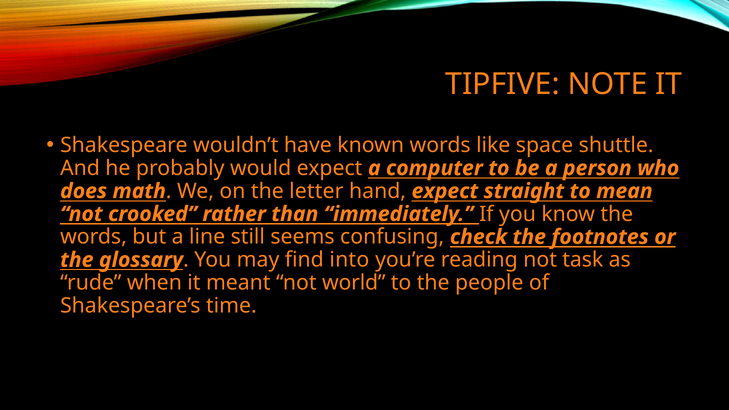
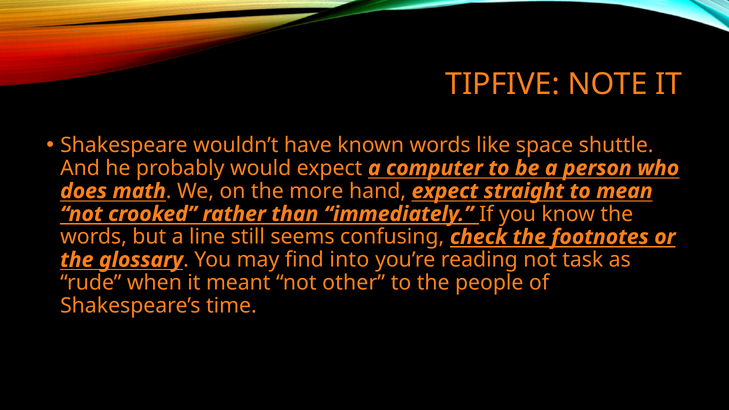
letter: letter -> more (316, 191)
world: world -> other (354, 283)
